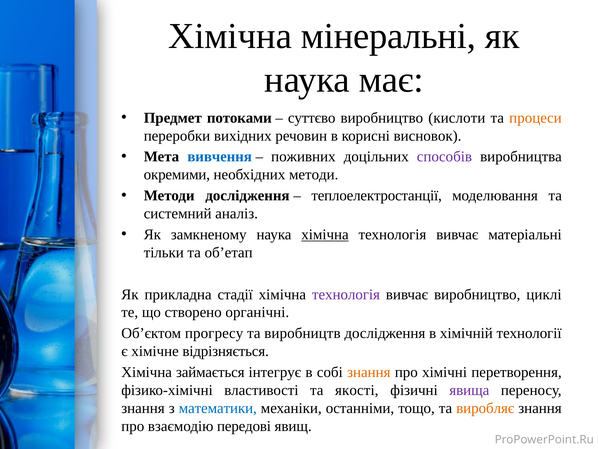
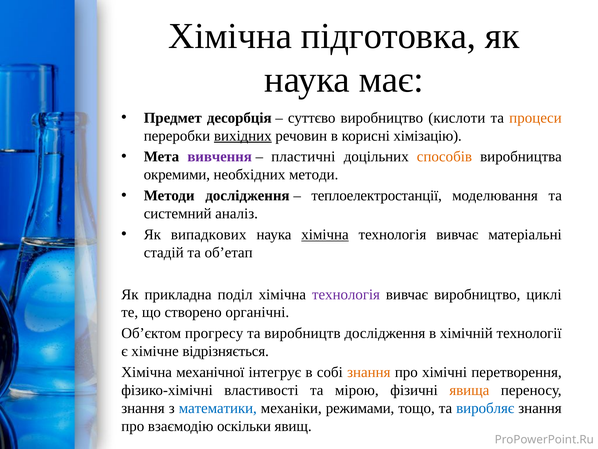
мінеральні: мінеральні -> підготовка (388, 36)
потоками: потоками -> десорбція (239, 118)
вихідних underline: none -> present (243, 136)
висновок: висновок -> хімізацію (428, 136)
вивчення colour: blue -> purple (220, 157)
поживних: поживних -> пластичні (303, 157)
способів colour: purple -> orange (444, 157)
замкненому: замкненому -> випадкових (209, 234)
тільки: тільки -> стадій (164, 252)
стадії: стадії -> поділ (235, 294)
займається: займається -> механічної (210, 372)
якості: якості -> мірою (357, 390)
явища colour: purple -> orange (469, 390)
останніми: останніми -> режимами (360, 408)
виробляє colour: orange -> blue (485, 408)
передові: передові -> оскільки (244, 426)
